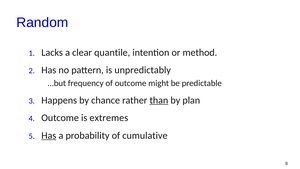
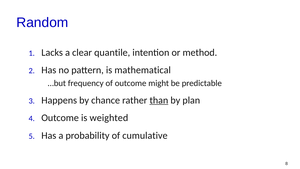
unpredictably: unpredictably -> mathematical (143, 70)
extremes: extremes -> weighted (109, 118)
Has underline: present -> none (49, 135)
